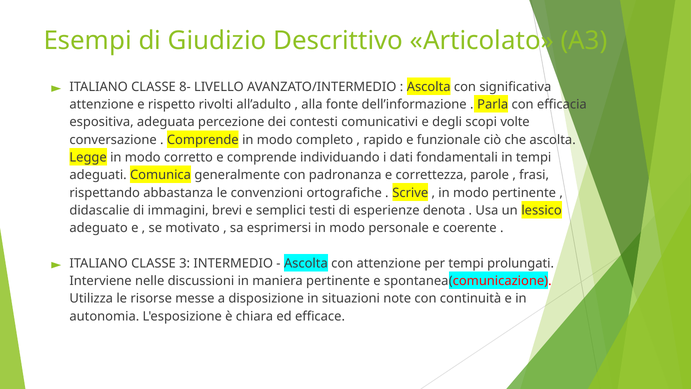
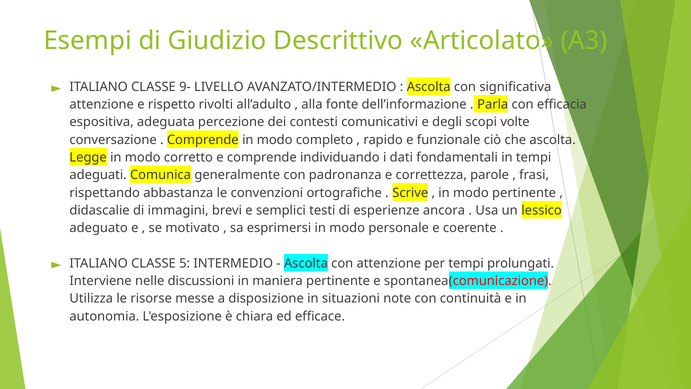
8-: 8- -> 9- (185, 87)
denota: denota -> ancora (444, 210)
3: 3 -> 5 (185, 263)
